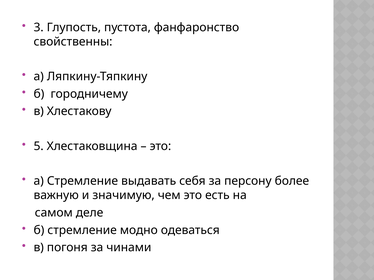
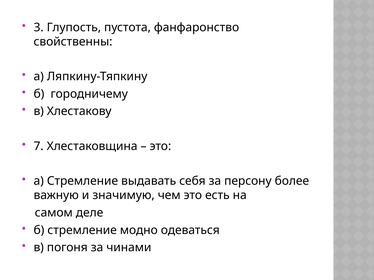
5: 5 -> 7 (39, 146)
